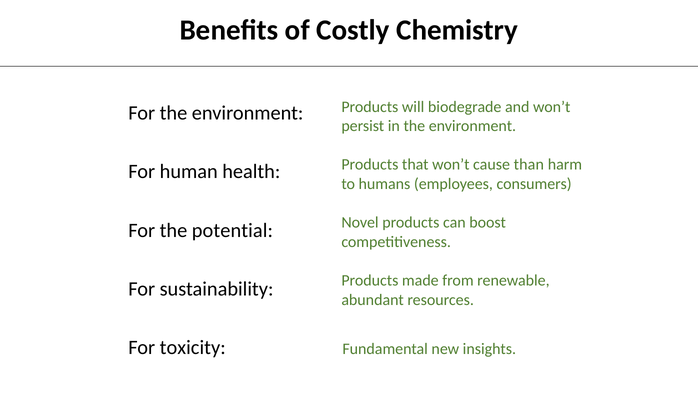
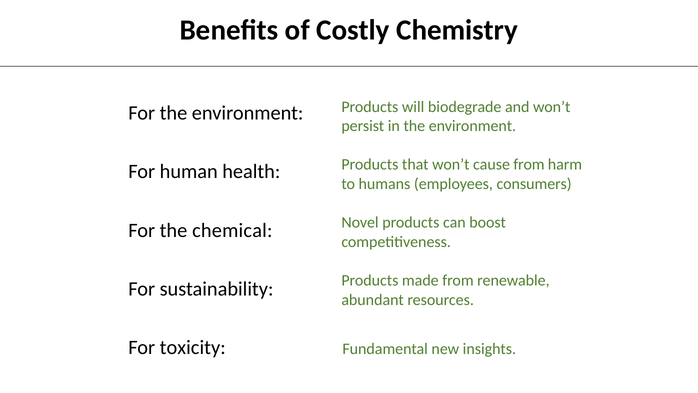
cause than: than -> from (529, 165)
potential: potential -> chemical (232, 230)
